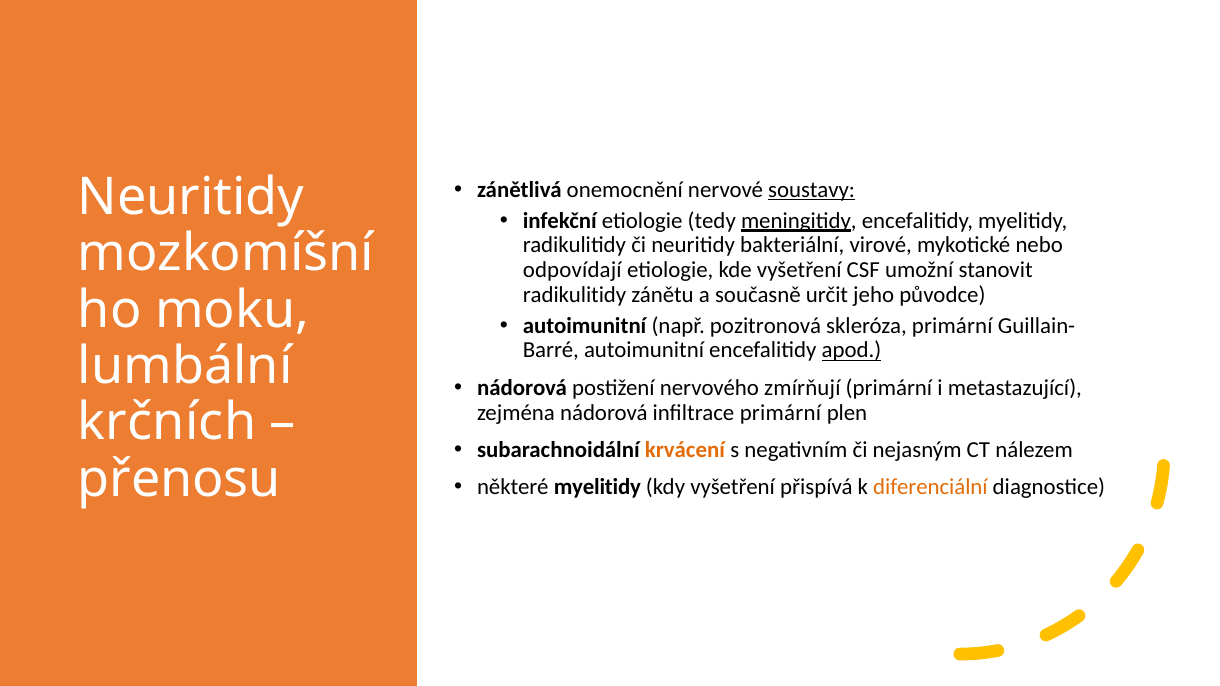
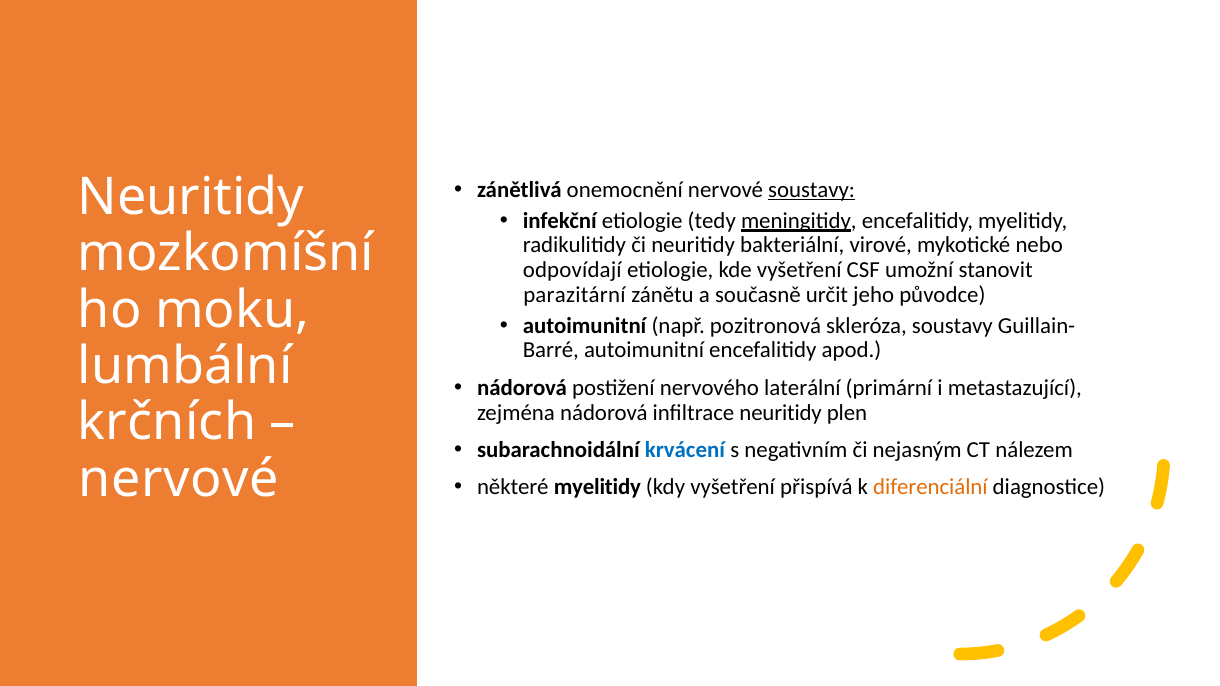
radikulitidy: radikulitidy -> parazitární (574, 295)
skleróza primární: primární -> soustavy (952, 326)
apod underline: present -> none (851, 350)
zmírňují: zmírňují -> laterální (802, 388)
infiltrace primární: primární -> neuritidy (781, 413)
krvácení colour: orange -> blue (685, 450)
přenosu: přenosu -> nervové (179, 479)
